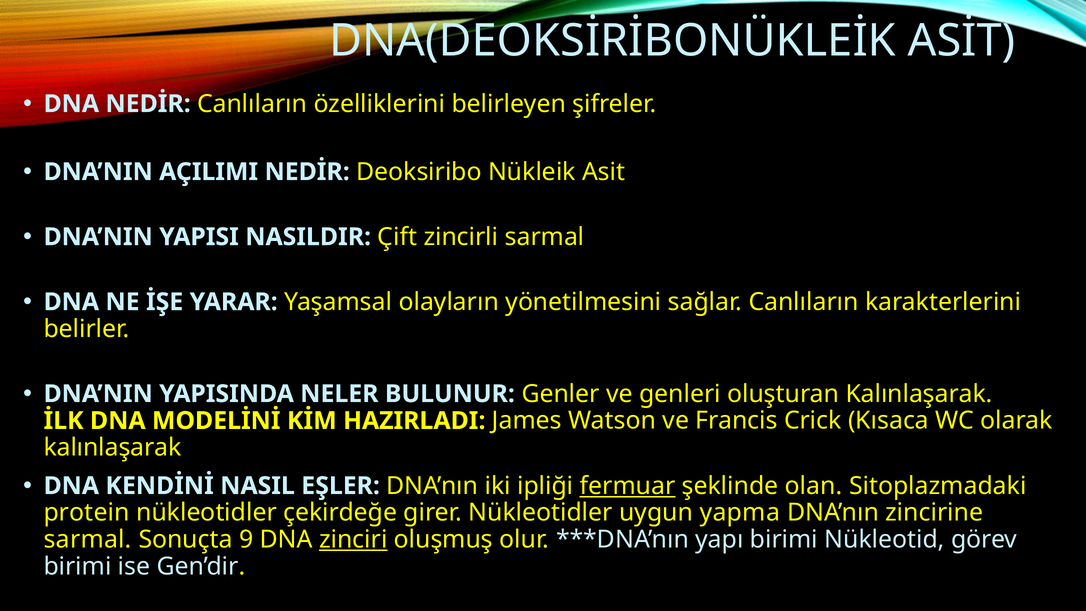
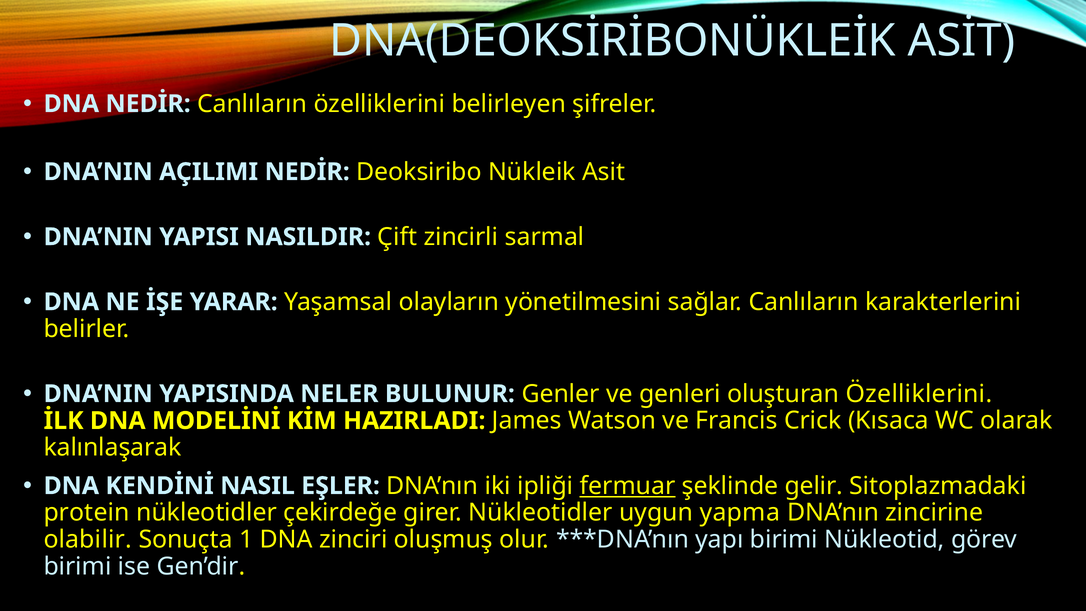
oluşturan Kalınlaşarak: Kalınlaşarak -> Özelliklerini (919, 394)
olan: olan -> gelir (814, 486)
sarmal: sarmal -> olabilir (88, 539)
9: 9 -> 1 (246, 539)
zinciri underline: present -> none (353, 539)
